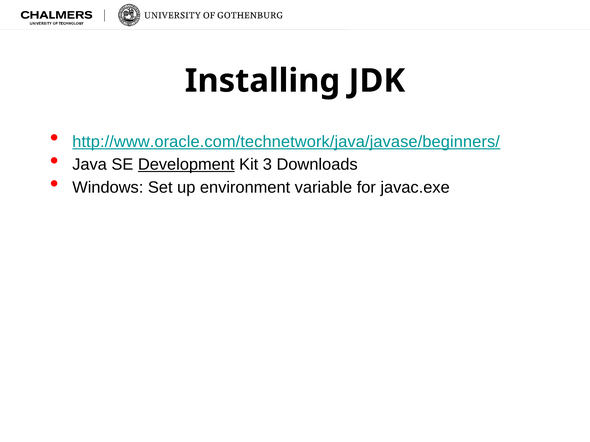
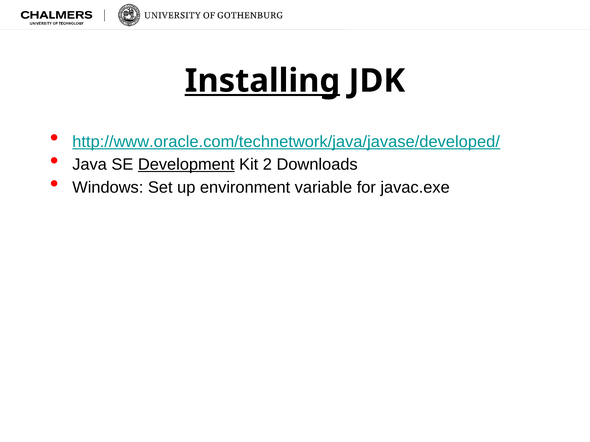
Installing underline: none -> present (262, 81)
http://www.oracle.com/technetwork/java/javase/beginners/: http://www.oracle.com/technetwork/java/javase/beginners/ -> http://www.oracle.com/technetwork/java/javase/developed/ (286, 142)
3: 3 -> 2 (267, 165)
